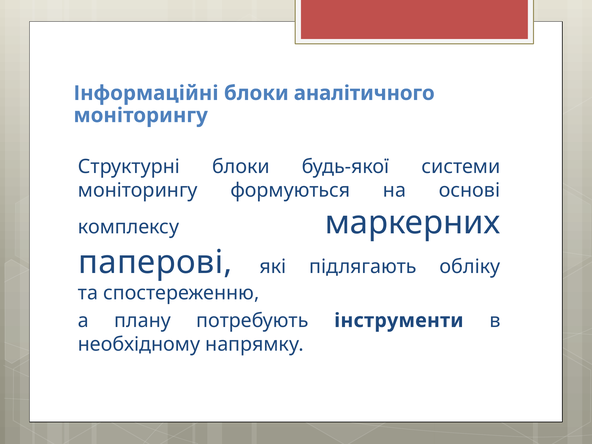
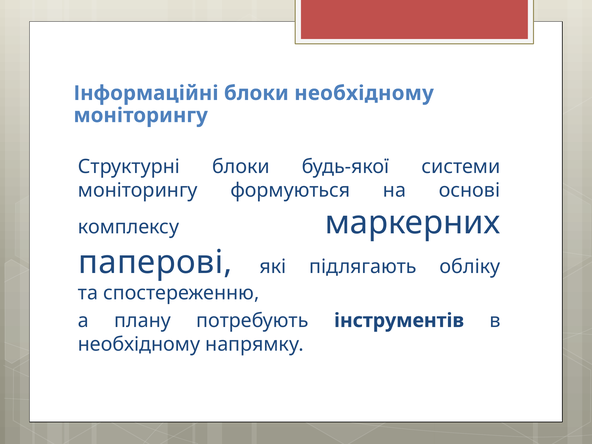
блоки аналітичного: аналітичного -> необхідному (364, 93)
інструменти: інструменти -> інструментів (399, 321)
